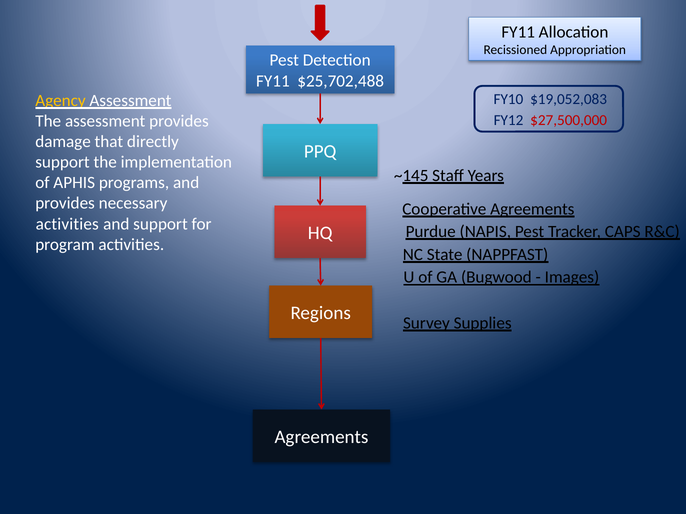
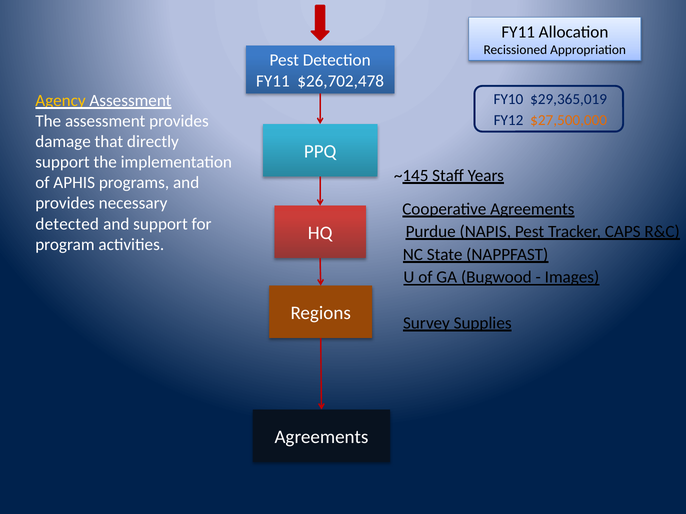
$25,702,488: $25,702,488 -> $26,702,478 (341, 81)
$19,052,083: $19,052,083 -> $29,365,019 (569, 99)
$27,500,000 colour: red -> orange (569, 121)
activities: activities -> detected (67, 224)
